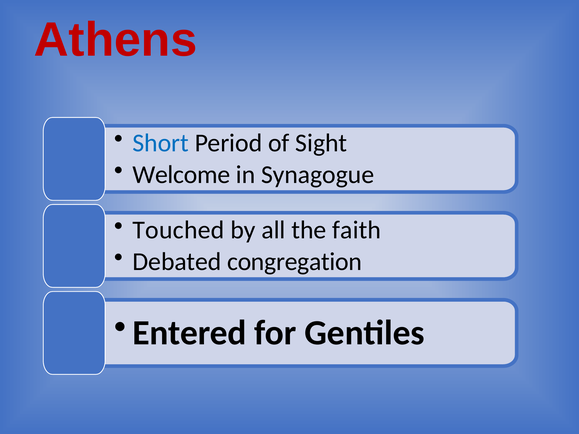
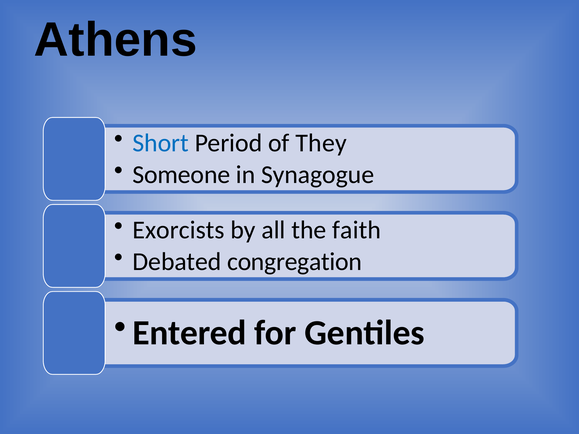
Athens colour: red -> black (115, 40)
Sight: Sight -> They (321, 143)
Welcome: Welcome -> Someone (181, 175)
Touched: Touched -> Exorcists (179, 230)
